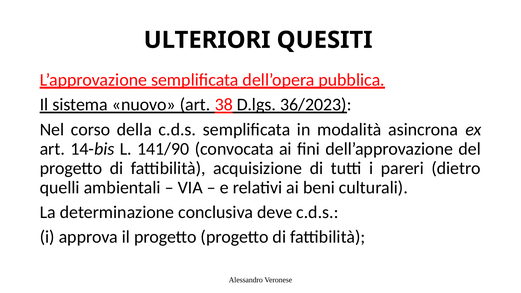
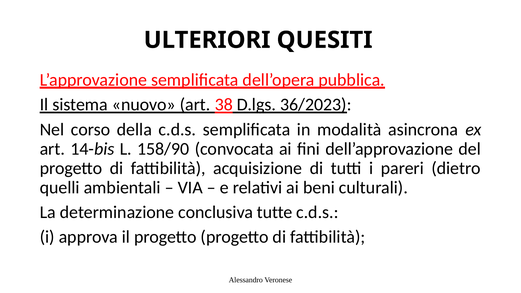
141/90: 141/90 -> 158/90 (163, 149)
deve: deve -> tutte (275, 212)
